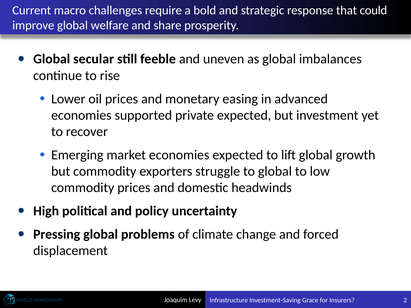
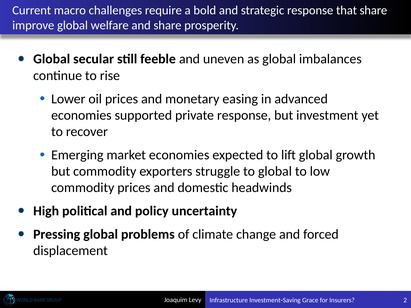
that could: could -> share (373, 10)
private expected: expected -> response (244, 115)
